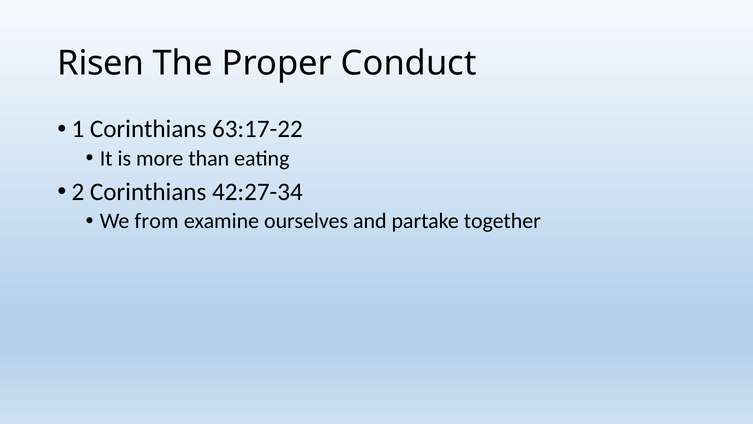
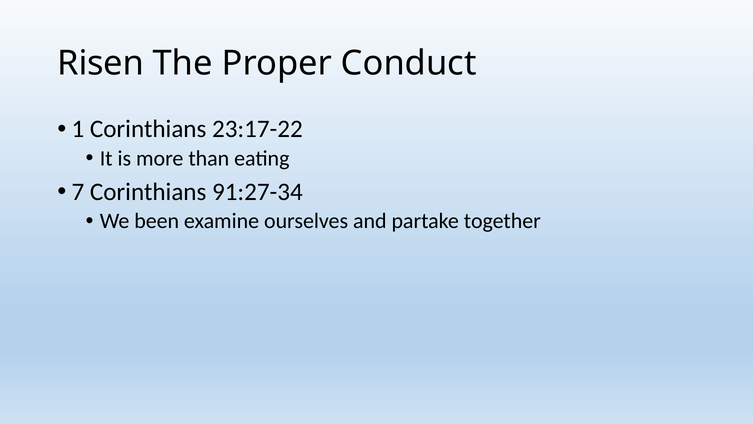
63:17-22: 63:17-22 -> 23:17-22 (257, 129)
2: 2 -> 7 (78, 192)
42:27-34: 42:27-34 -> 91:27-34 (257, 192)
from: from -> been (157, 221)
